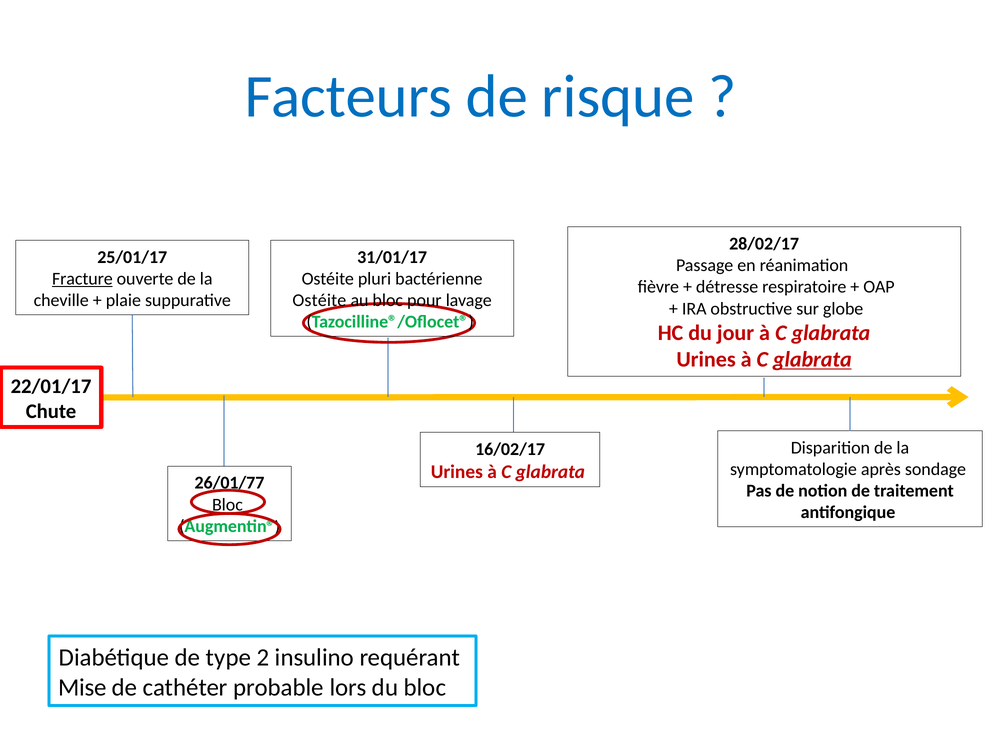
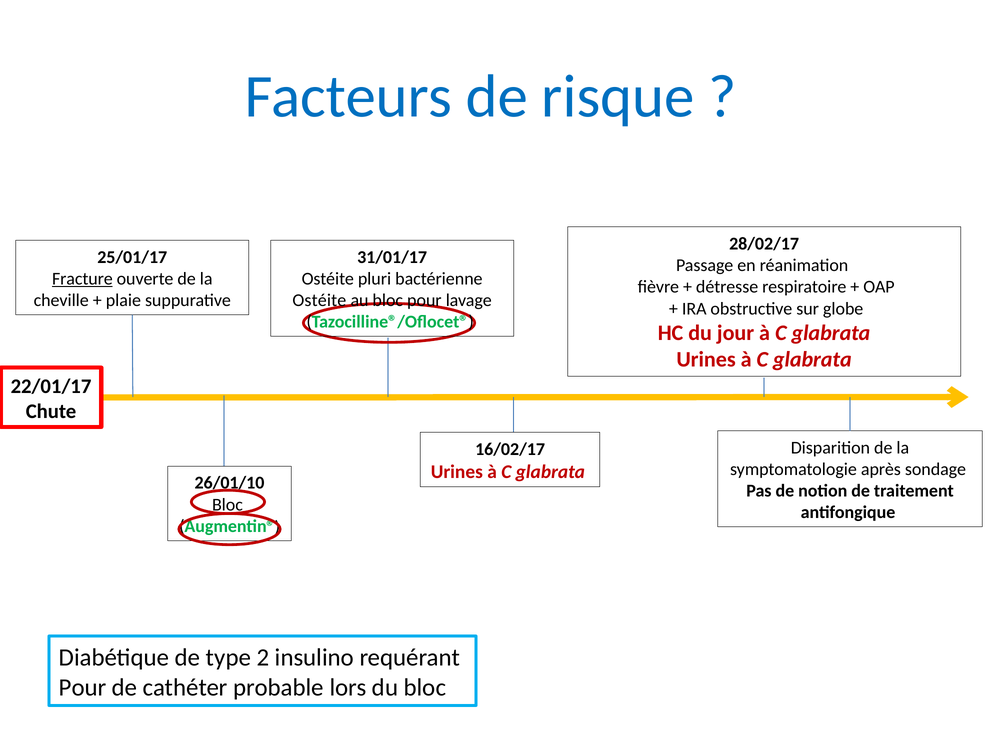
glabrata underline: present -> none (812, 360)
26/01/77: 26/01/77 -> 26/01/10 (229, 483)
Mise: Mise -> Pour (83, 688)
